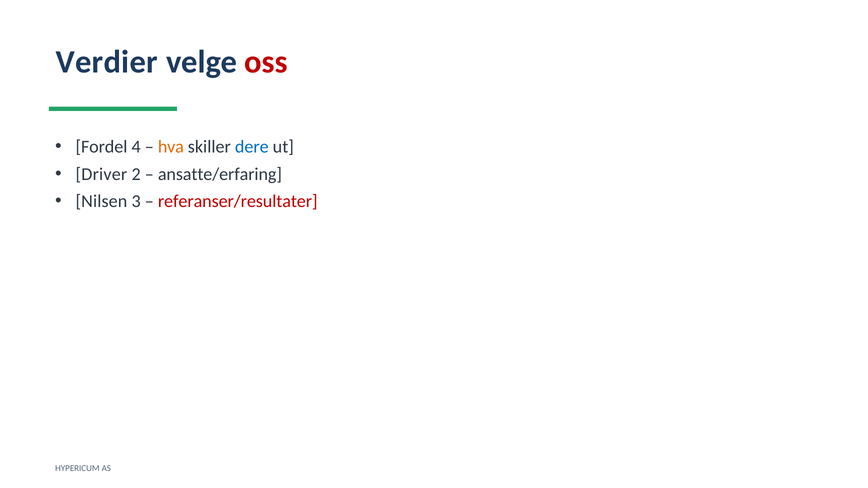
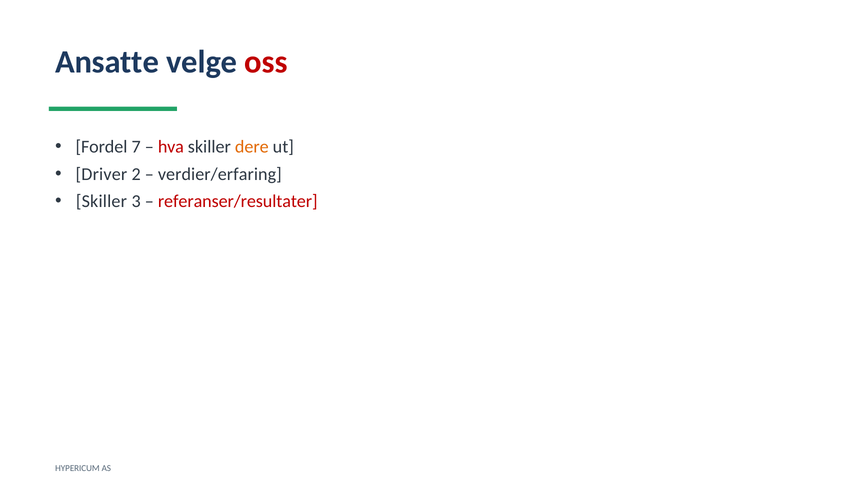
Verdier: Verdier -> Ansatte (107, 62)
4: 4 -> 7 (136, 147)
hva colour: orange -> red (171, 147)
dere colour: blue -> orange (252, 147)
ansatte/erfaring: ansatte/erfaring -> verdier/erfaring (220, 174)
Nilsen: Nilsen -> Skiller (101, 201)
